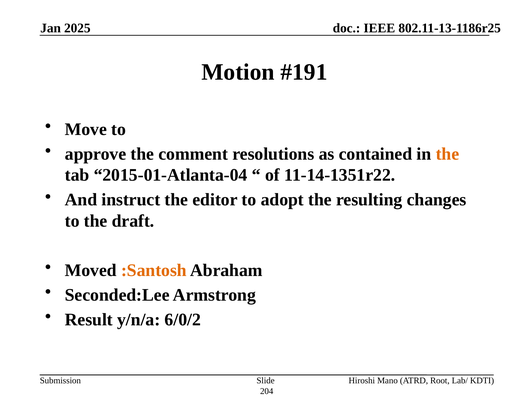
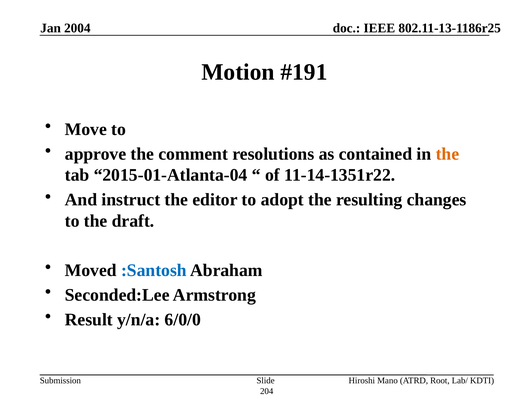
2025: 2025 -> 2004 (77, 28)
:Santosh colour: orange -> blue (154, 270)
6/0/2: 6/0/2 -> 6/0/0 (183, 319)
